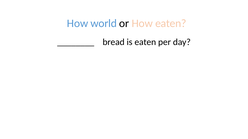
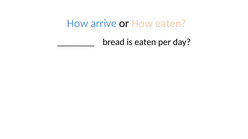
world: world -> arrive (104, 23)
